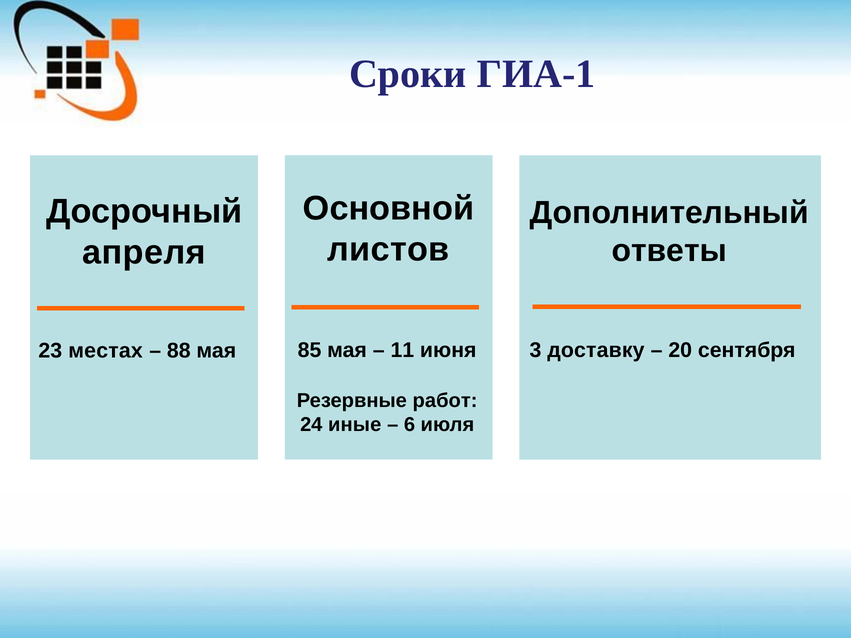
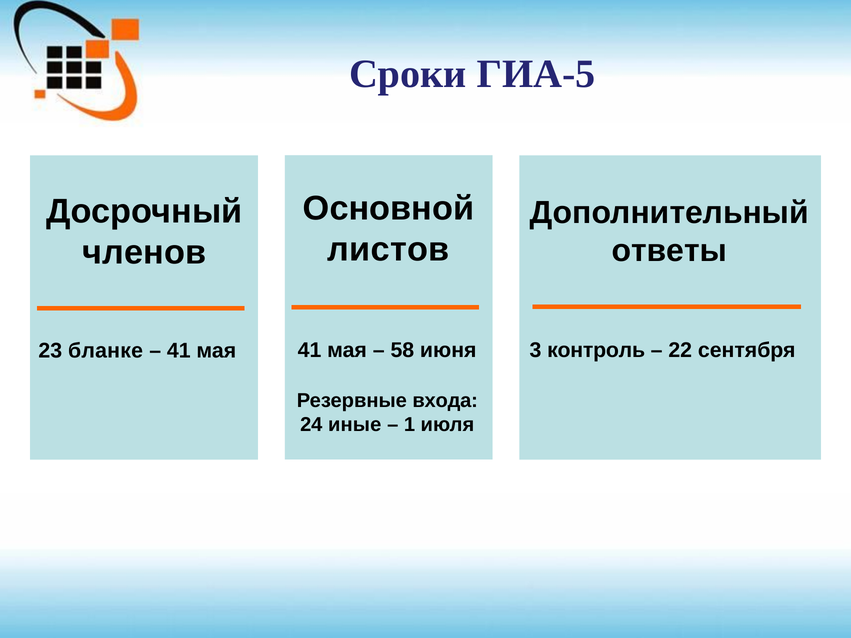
ГИА-1: ГИА-1 -> ГИА-5 (536, 74)
апреля: апреля -> членов (144, 252)
доставку: доставку -> контроль (596, 351)
20: 20 -> 22 (680, 351)
местах: местах -> бланке (106, 351)
88: 88 -> 41 (179, 351)
мая 85: 85 -> 41 (310, 351)
11: 11 -> 58 (402, 351)
работ: работ -> входа (445, 401)
6: 6 -> 1 (409, 425)
